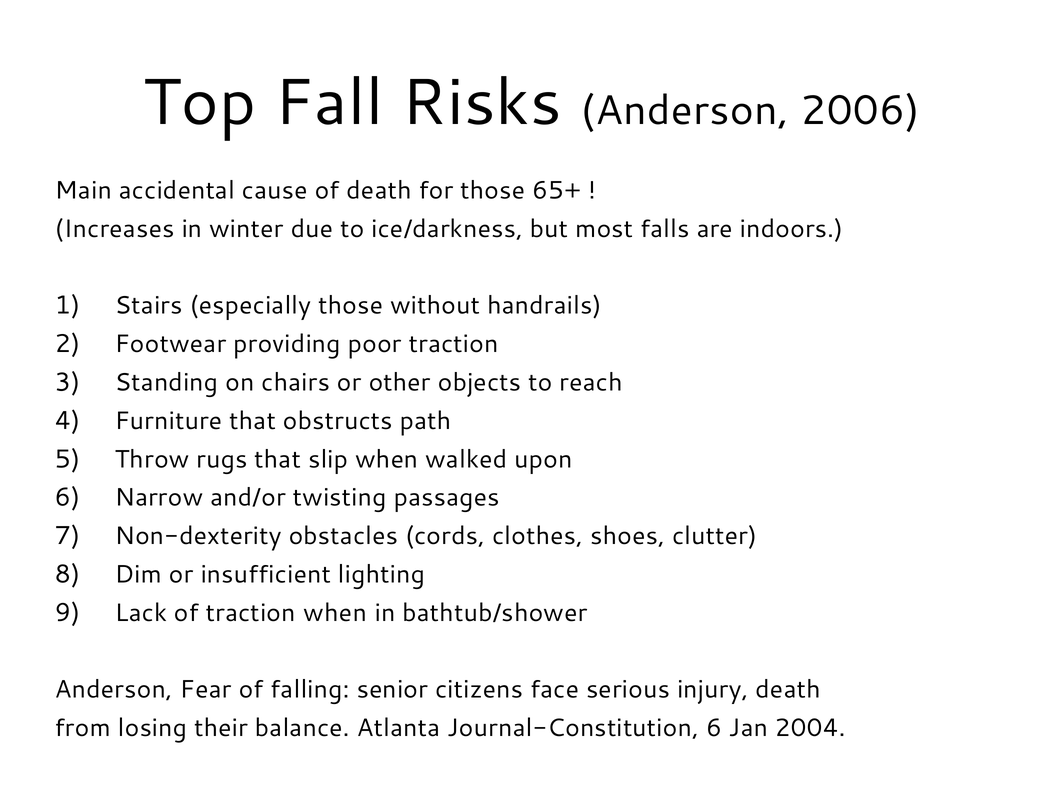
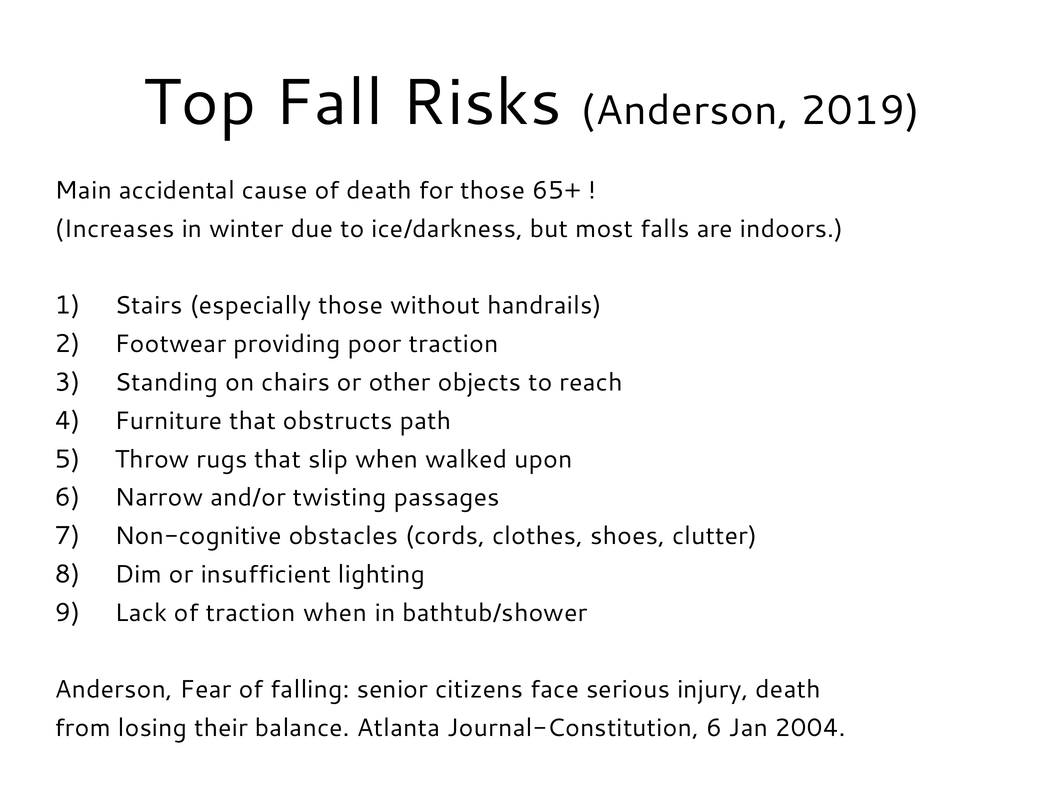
2006: 2006 -> 2019 (860, 111)
Non-dexterity: Non-dexterity -> Non-cognitive (198, 536)
